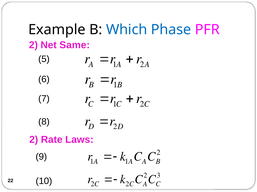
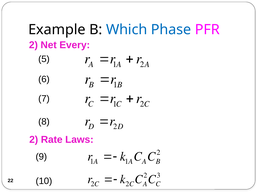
Same: Same -> Every (75, 45)
